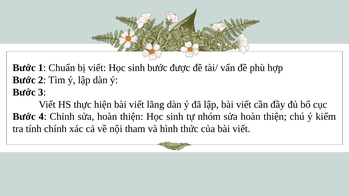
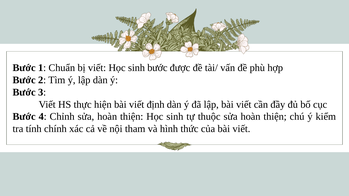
lãng: lãng -> định (156, 105)
nhóm: nhóm -> thuộc (209, 117)
